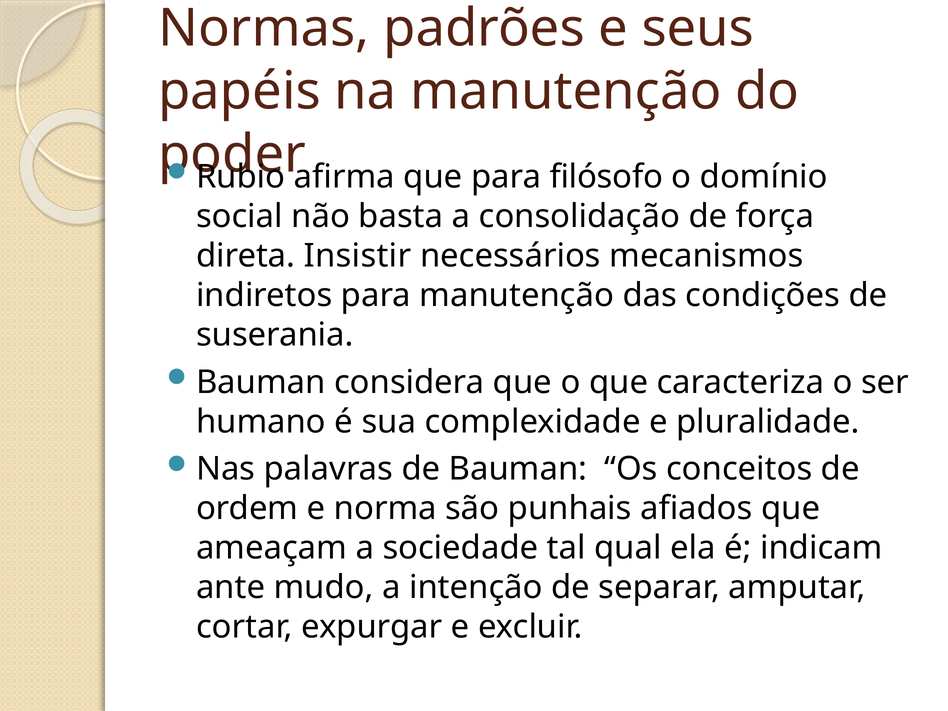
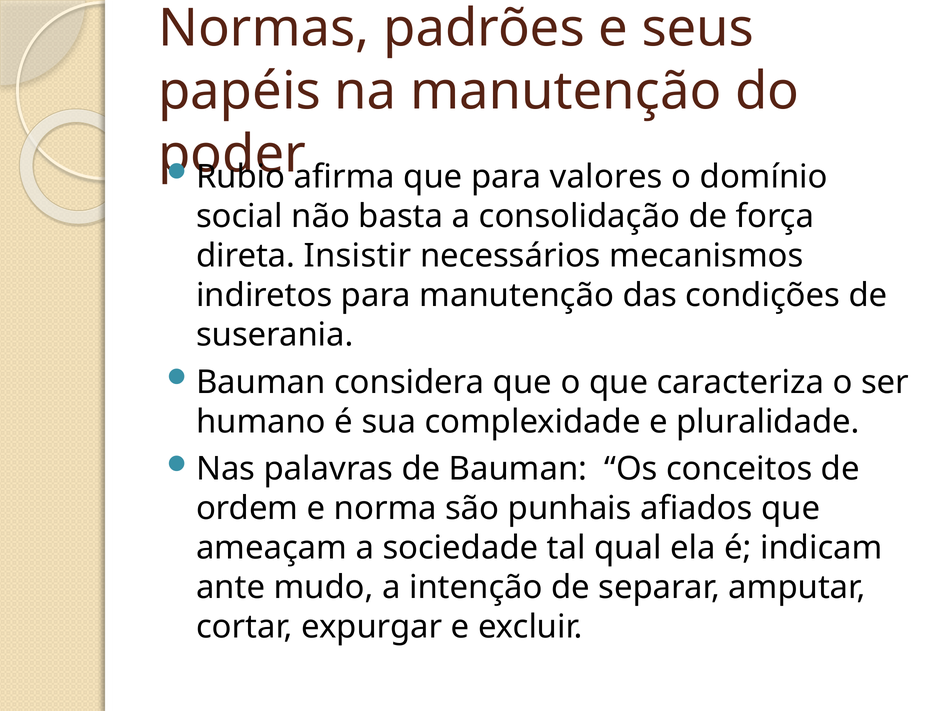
filósofo: filósofo -> valores (606, 177)
